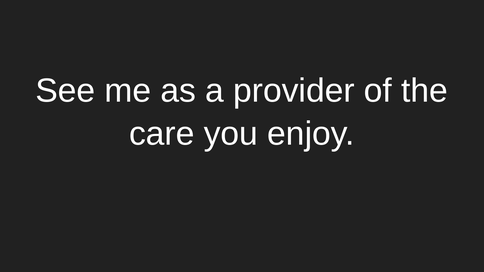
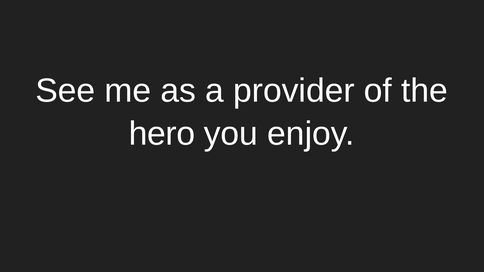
care: care -> hero (162, 134)
